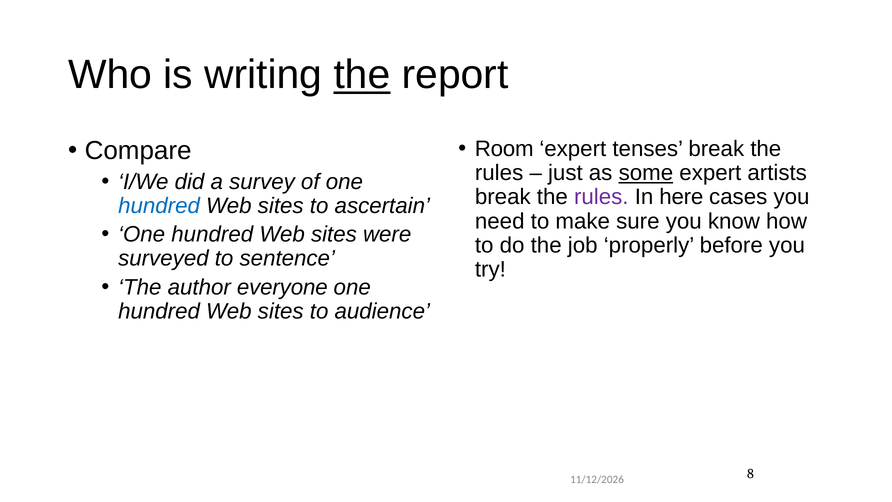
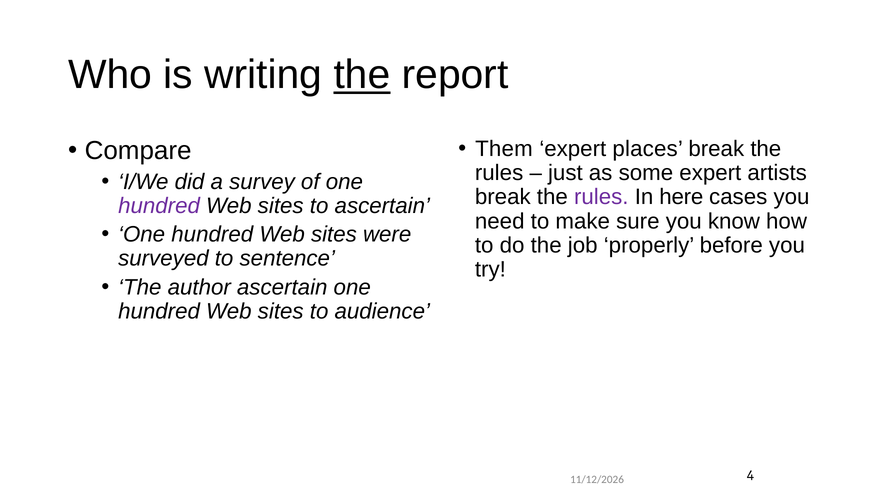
Room: Room -> Them (504, 149)
tenses: tenses -> places (648, 149)
some underline: present -> none (646, 173)
hundred colour: blue -> purple (159, 206)
author everyone: everyone -> ascertain (282, 287)
8: 8 -> 4 (750, 474)
